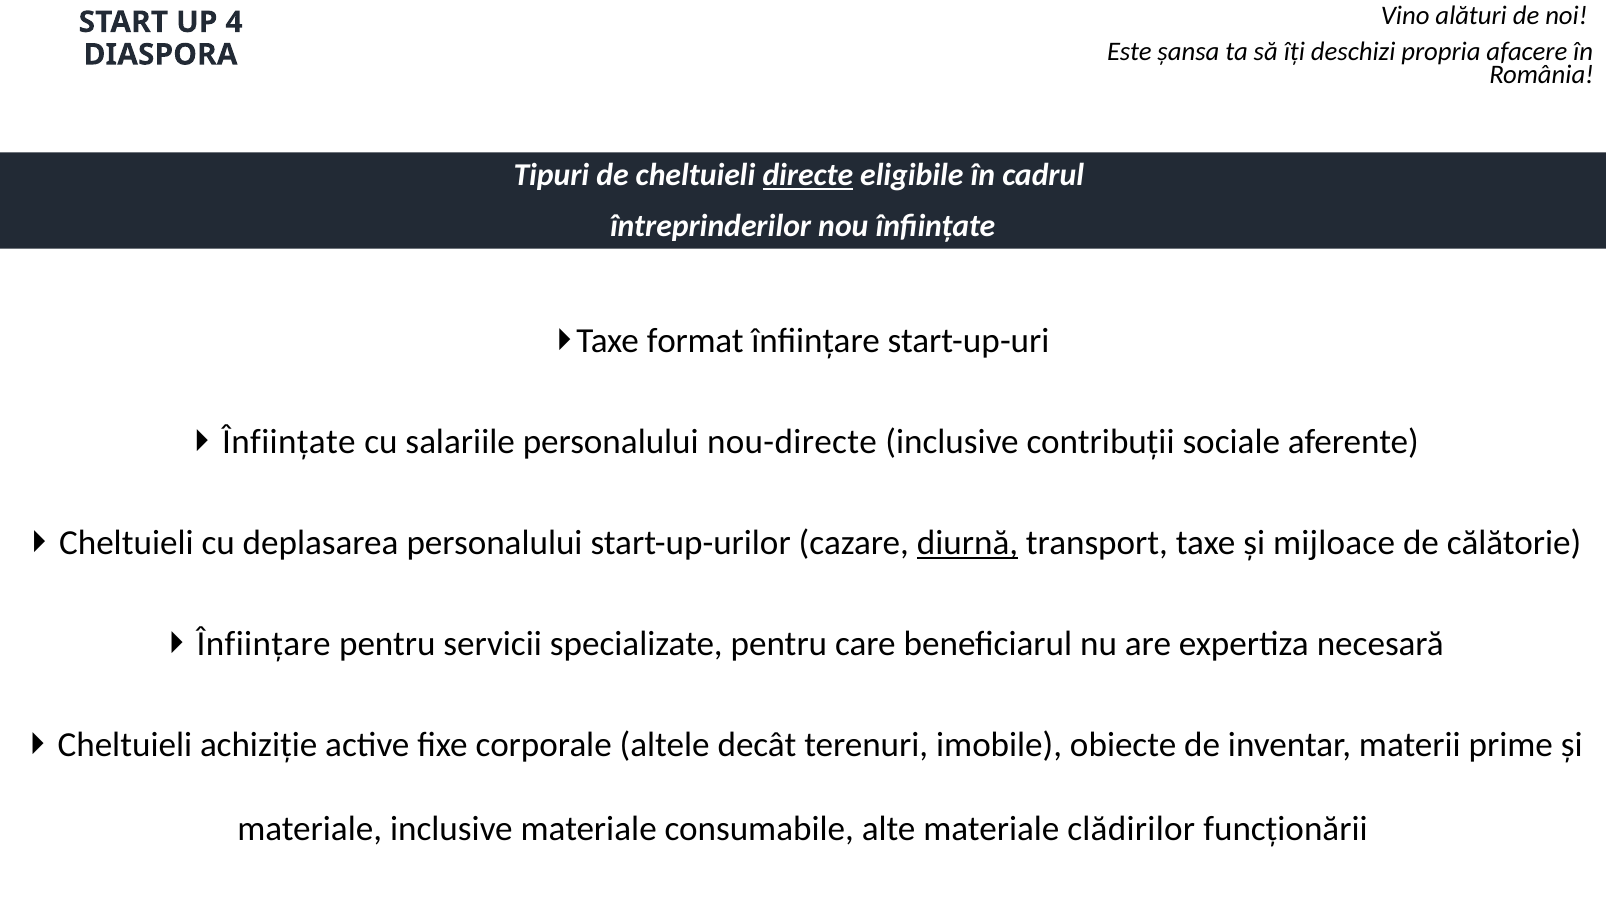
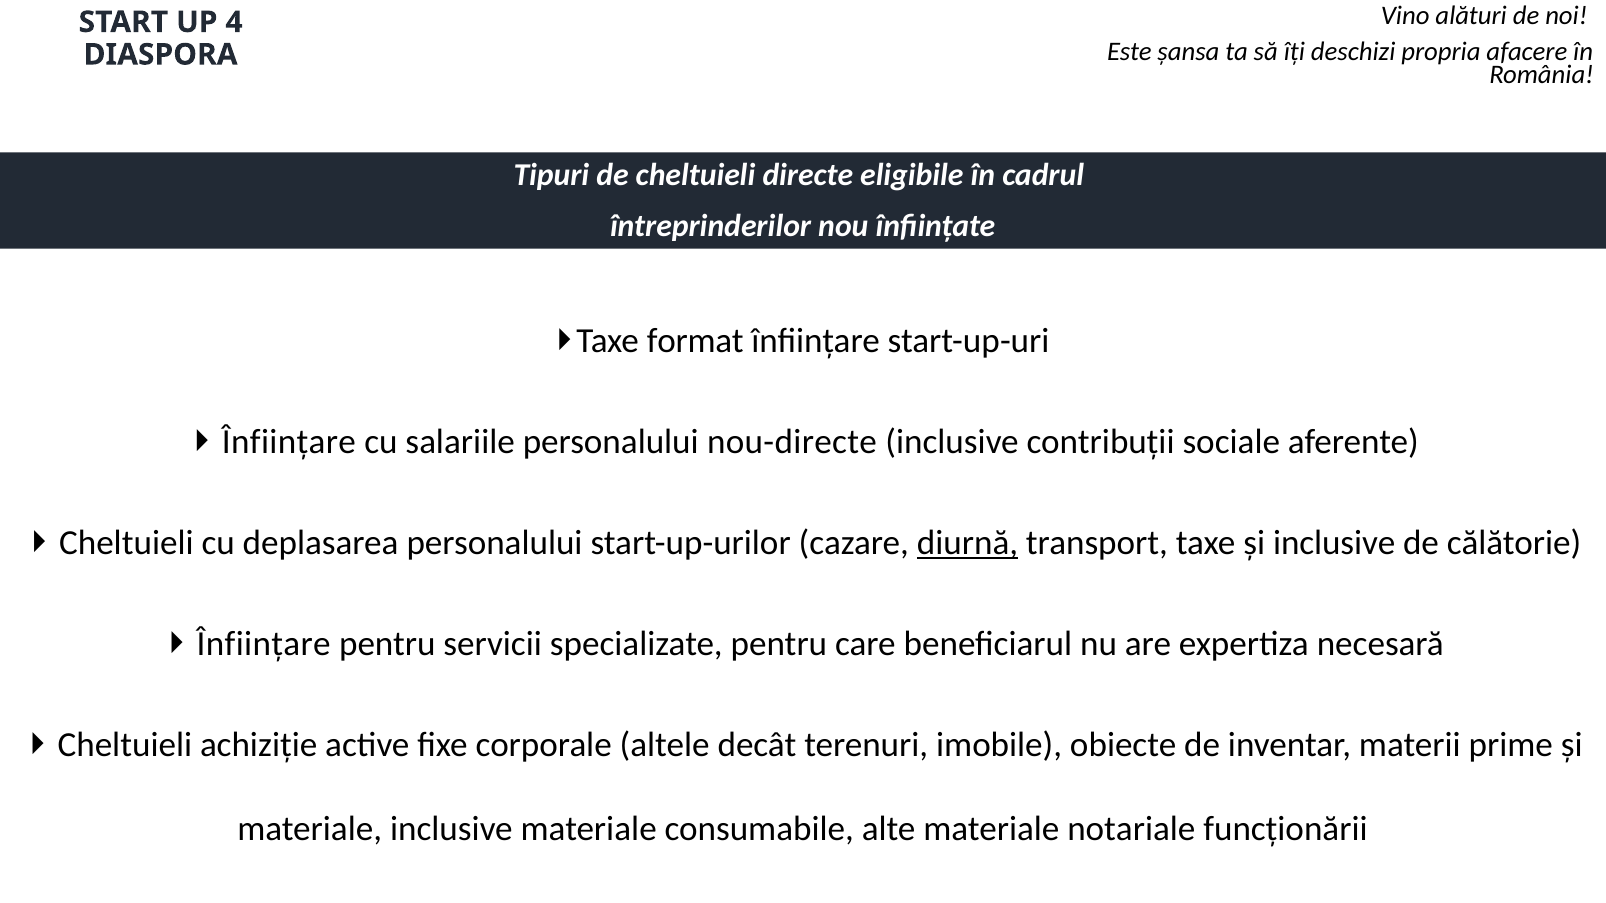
directe underline: present -> none (808, 175)
Înființate: Înființate -> Înființare (289, 442)
și mijloace: mijloace -> inclusive (1334, 543)
clădirilor: clădirilor -> notariale (1131, 829)
